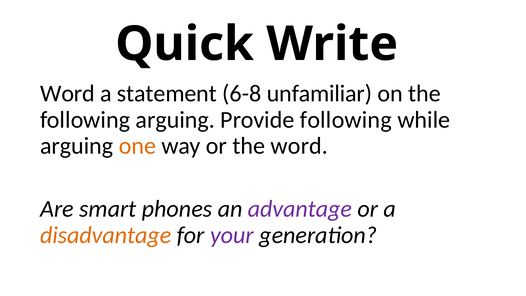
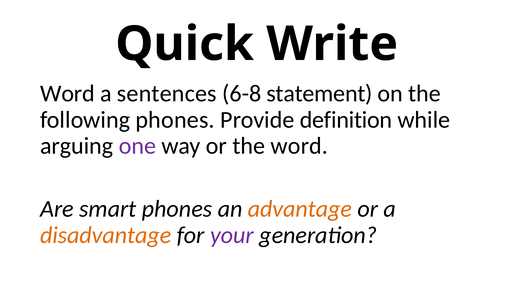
statement: statement -> sentences (167, 94)
unfamiliar: unfamiliar -> statement (319, 94)
following arguing: arguing -> phones (175, 120)
Provide following: following -> definition (346, 120)
one colour: orange -> purple (137, 146)
advantage colour: purple -> orange (300, 209)
